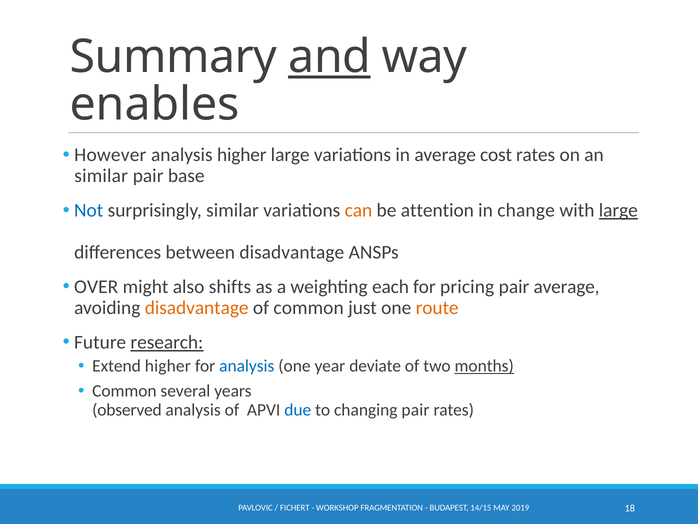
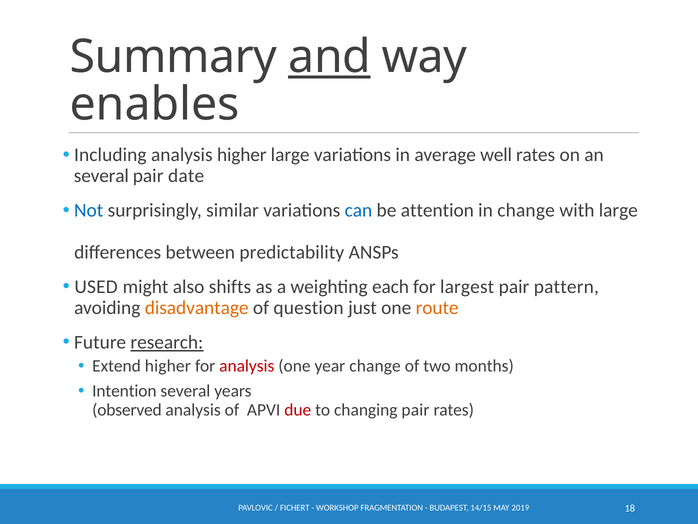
However: However -> Including (110, 155)
cost: cost -> well (496, 155)
similar: similar -> several (101, 176)
base: base -> date (186, 176)
can colour: orange -> blue (358, 210)
large underline: present -> none (618, 210)
between disadvantage: disadvantage -> predictability (292, 252)
OVER: OVER -> USED (96, 287)
pricing: pricing -> largest (467, 287)
pair average: average -> pattern (566, 287)
of common: common -> question (309, 308)
analysis colour: blue -> red (247, 366)
year deviate: deviate -> change (375, 366)
months underline: present -> none (484, 366)
Common: Common -> Intention (124, 391)
due colour: blue -> red (298, 409)
